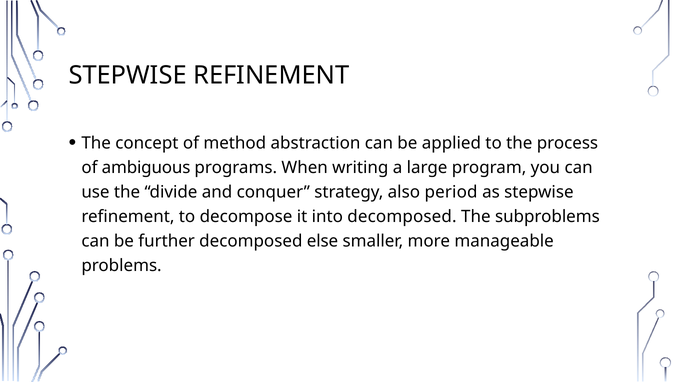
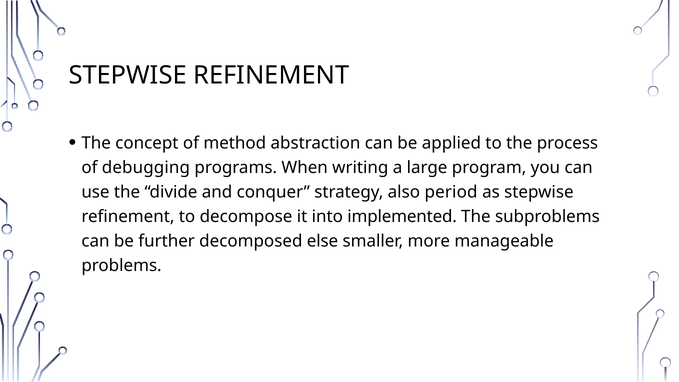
ambiguous: ambiguous -> debugging (146, 168)
into decomposed: decomposed -> implemented (402, 217)
